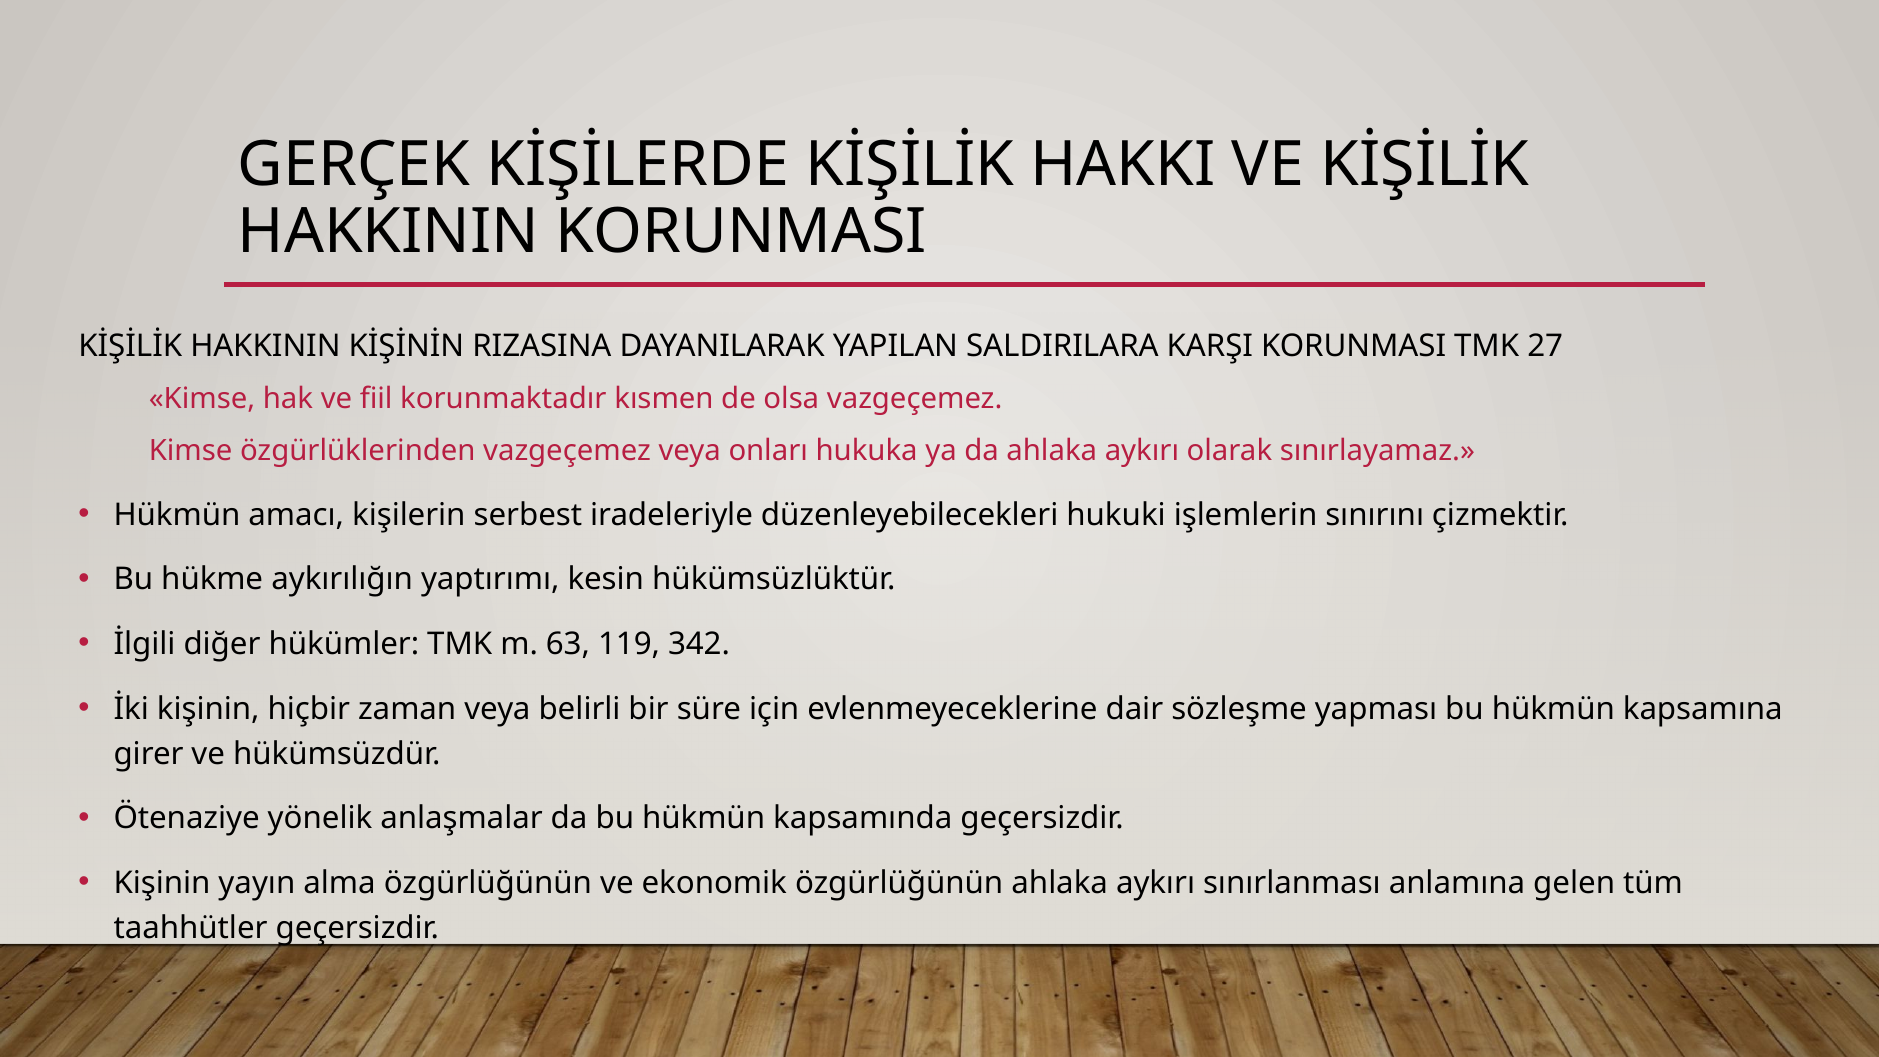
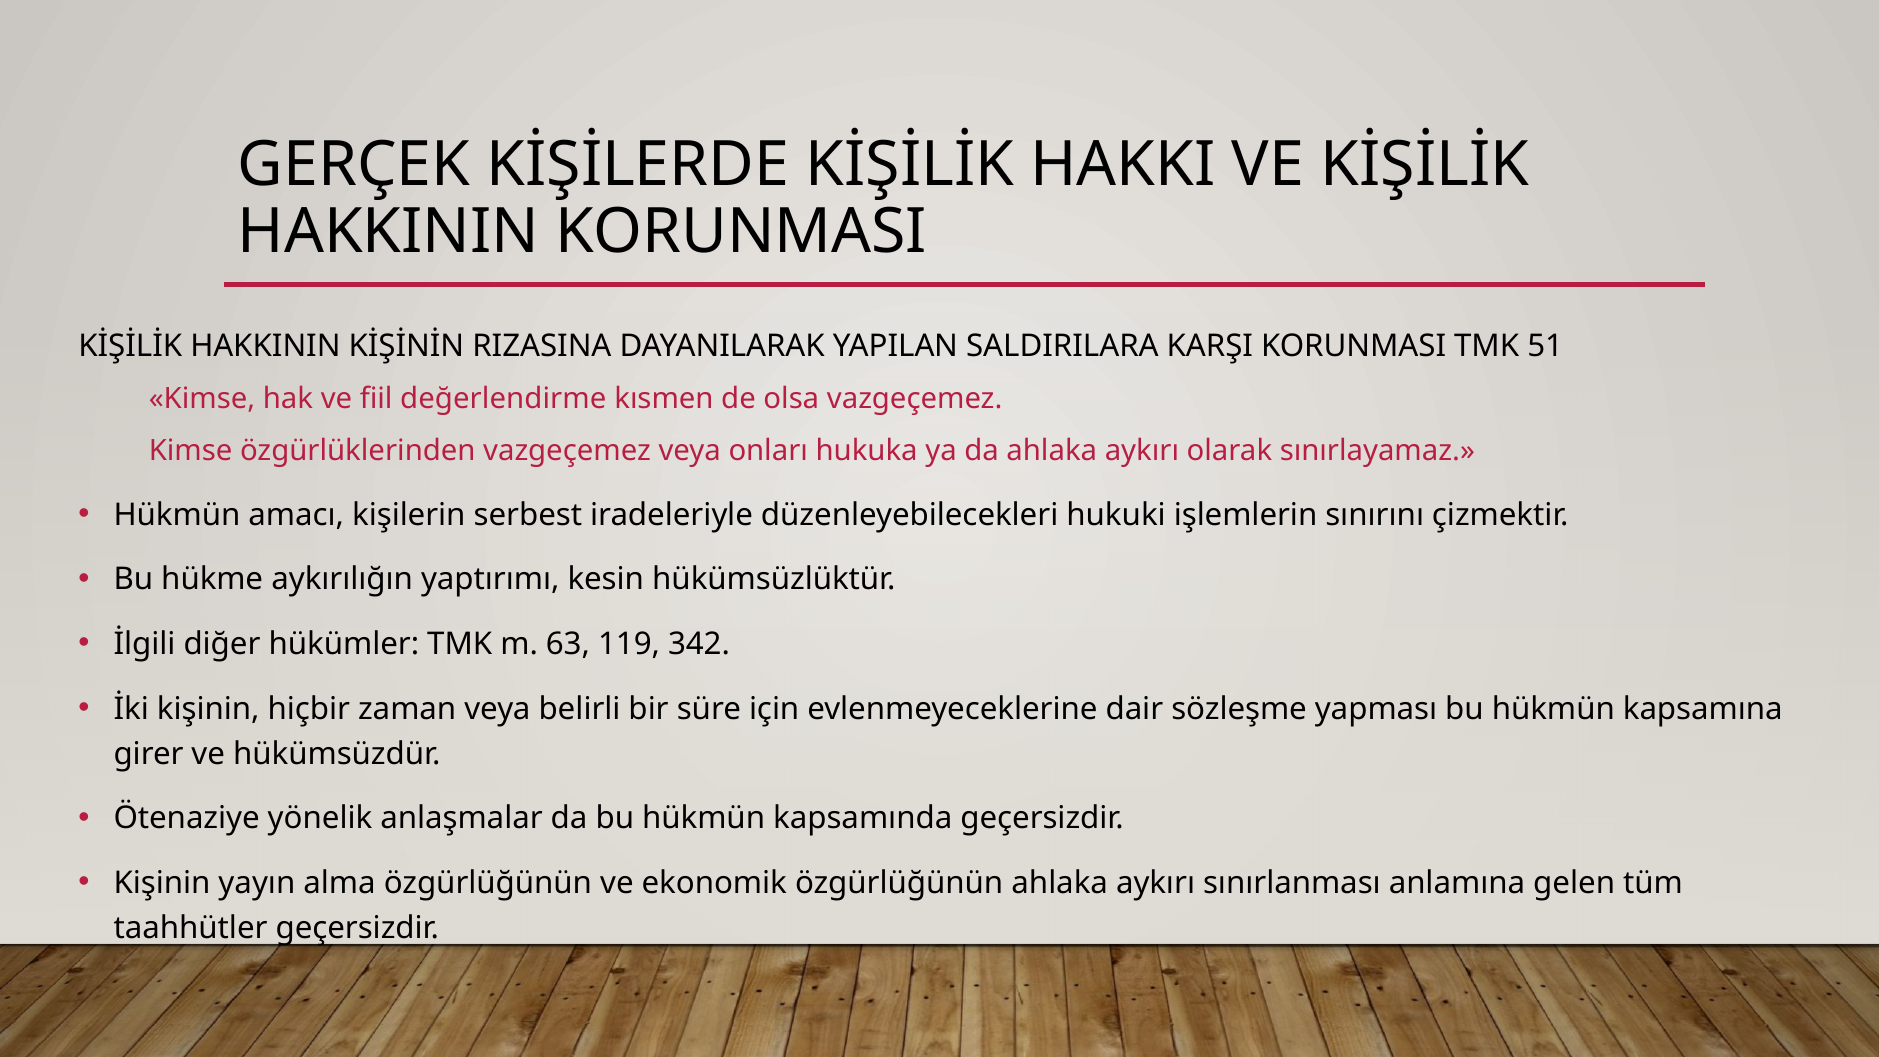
27: 27 -> 51 (1545, 346)
korunmaktadır: korunmaktadır -> değerlendirme (503, 399)
